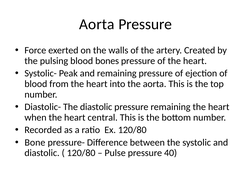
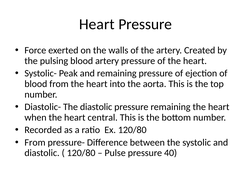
Aorta: Aorta -> Heart (97, 24)
blood bones: bones -> artery (107, 61)
Bone: Bone -> From (35, 143)
